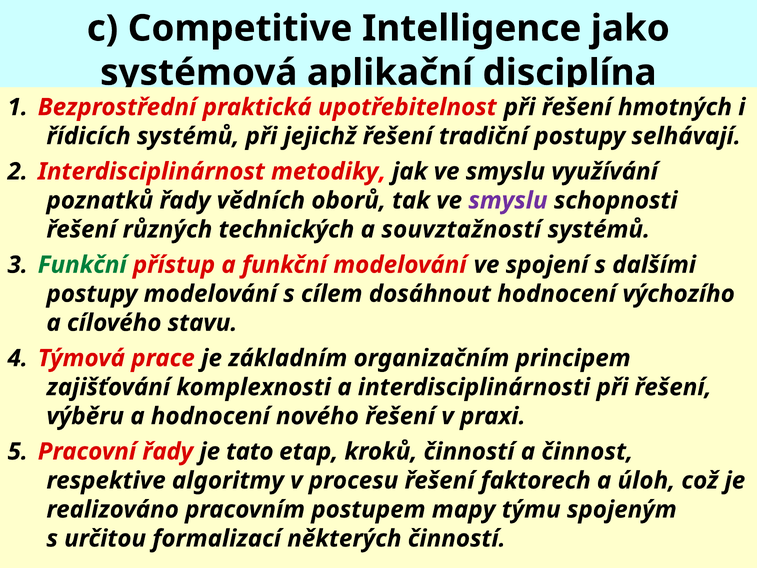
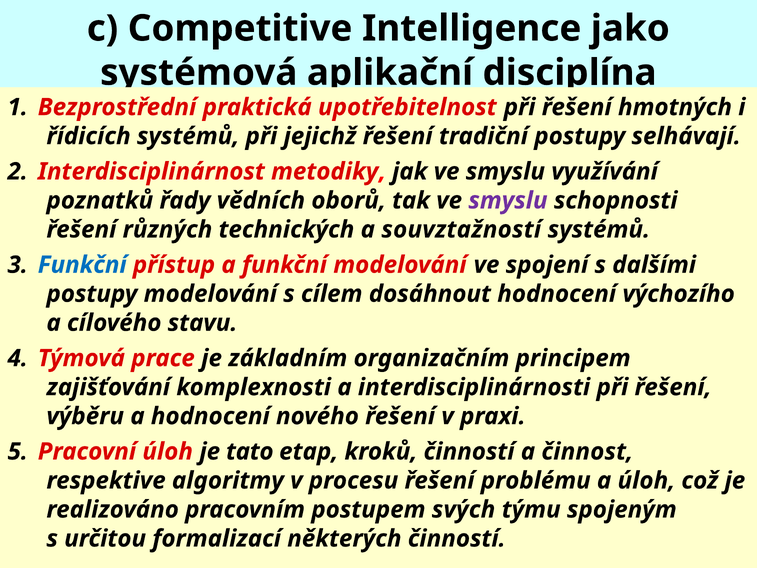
Funkční colour: green -> blue (82, 265)
Pracovní řady: řady -> úloh (168, 451)
faktorech: faktorech -> problému (536, 480)
mapy: mapy -> svých (464, 509)
